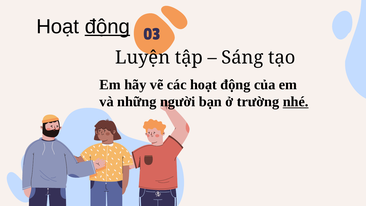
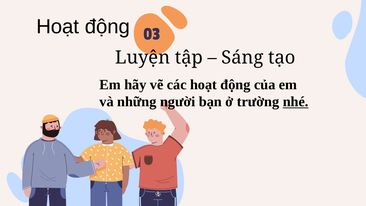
động underline: present -> none (107, 27)
